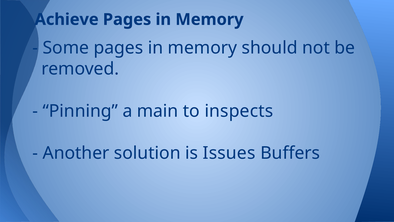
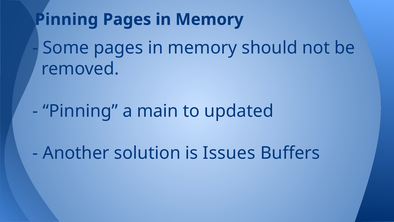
Achieve: Achieve -> Pinning (67, 19)
inspects: inspects -> updated (239, 111)
